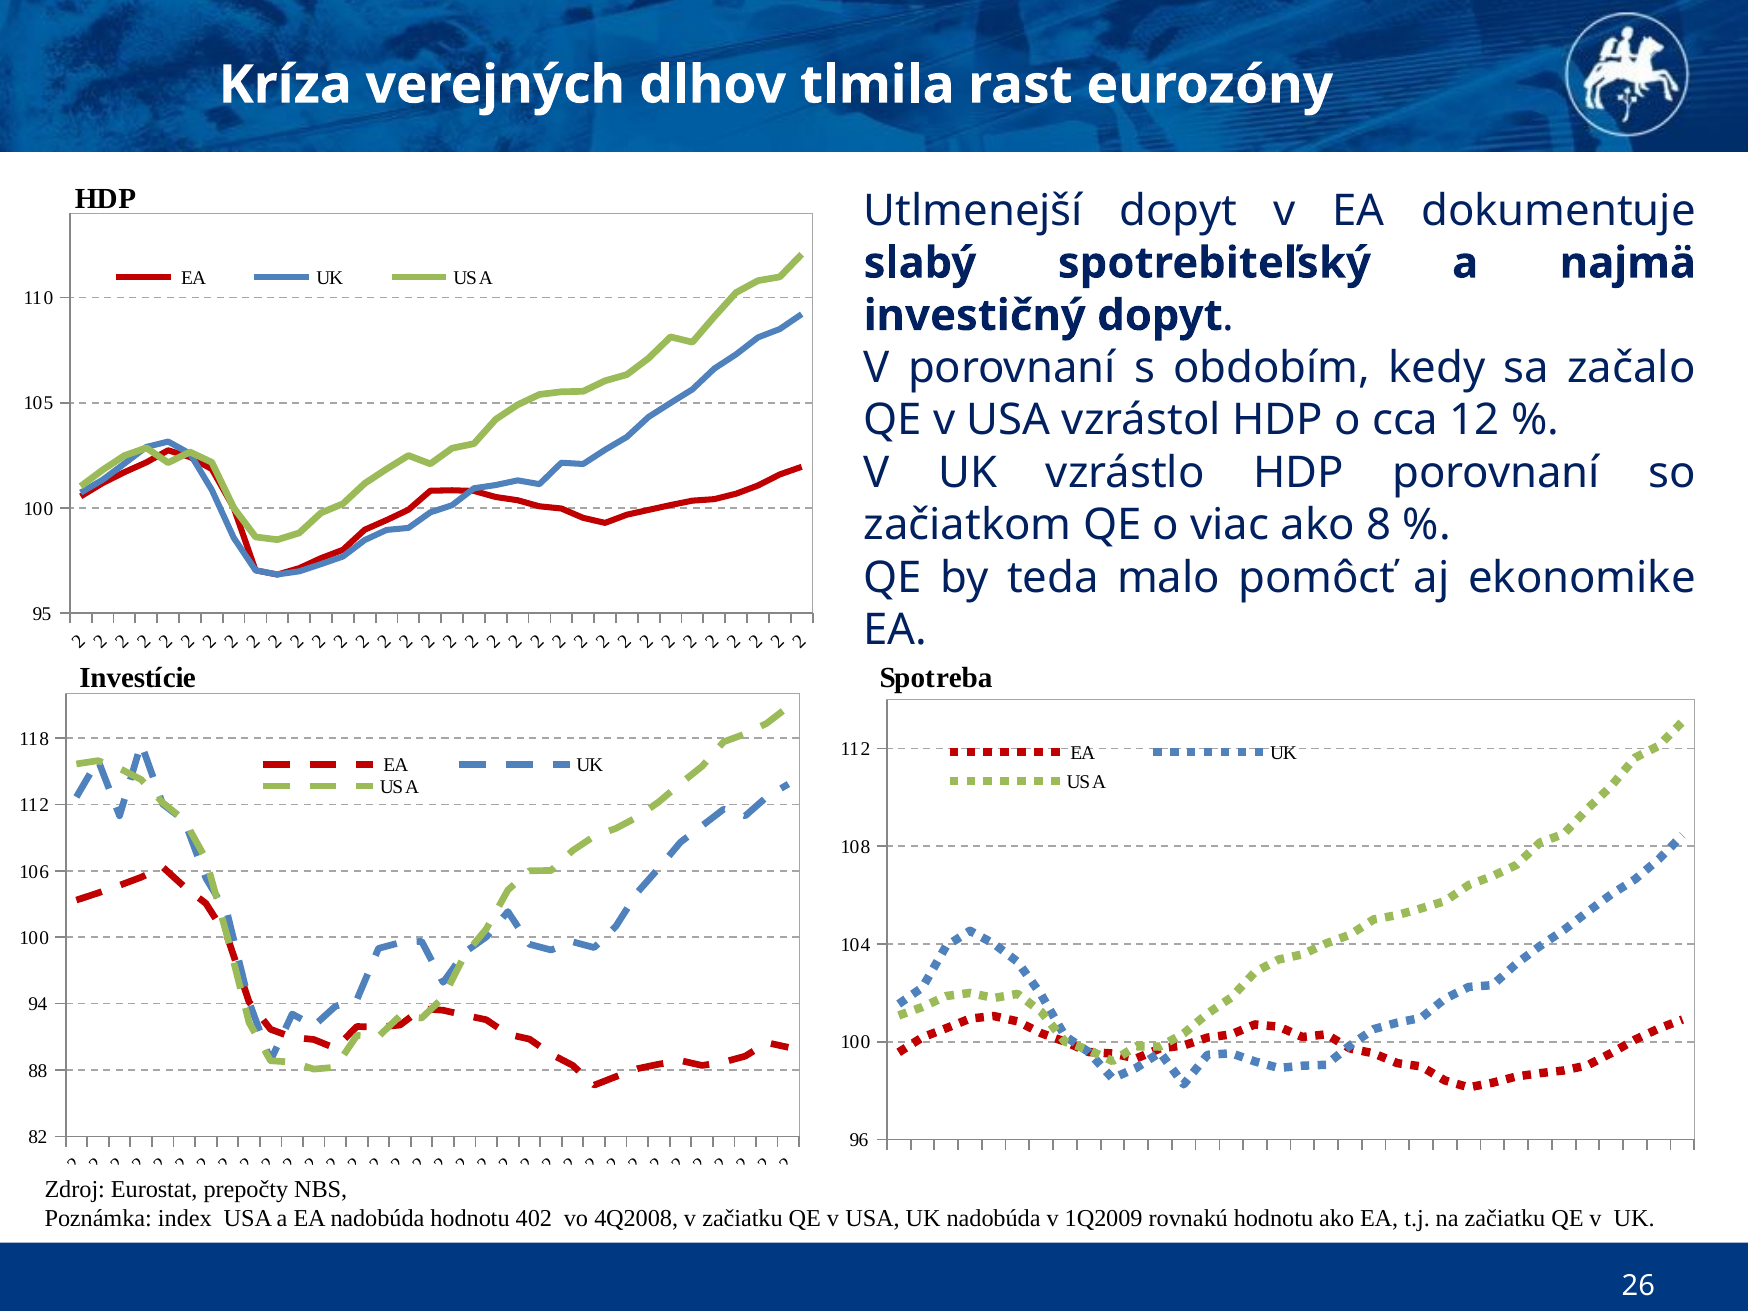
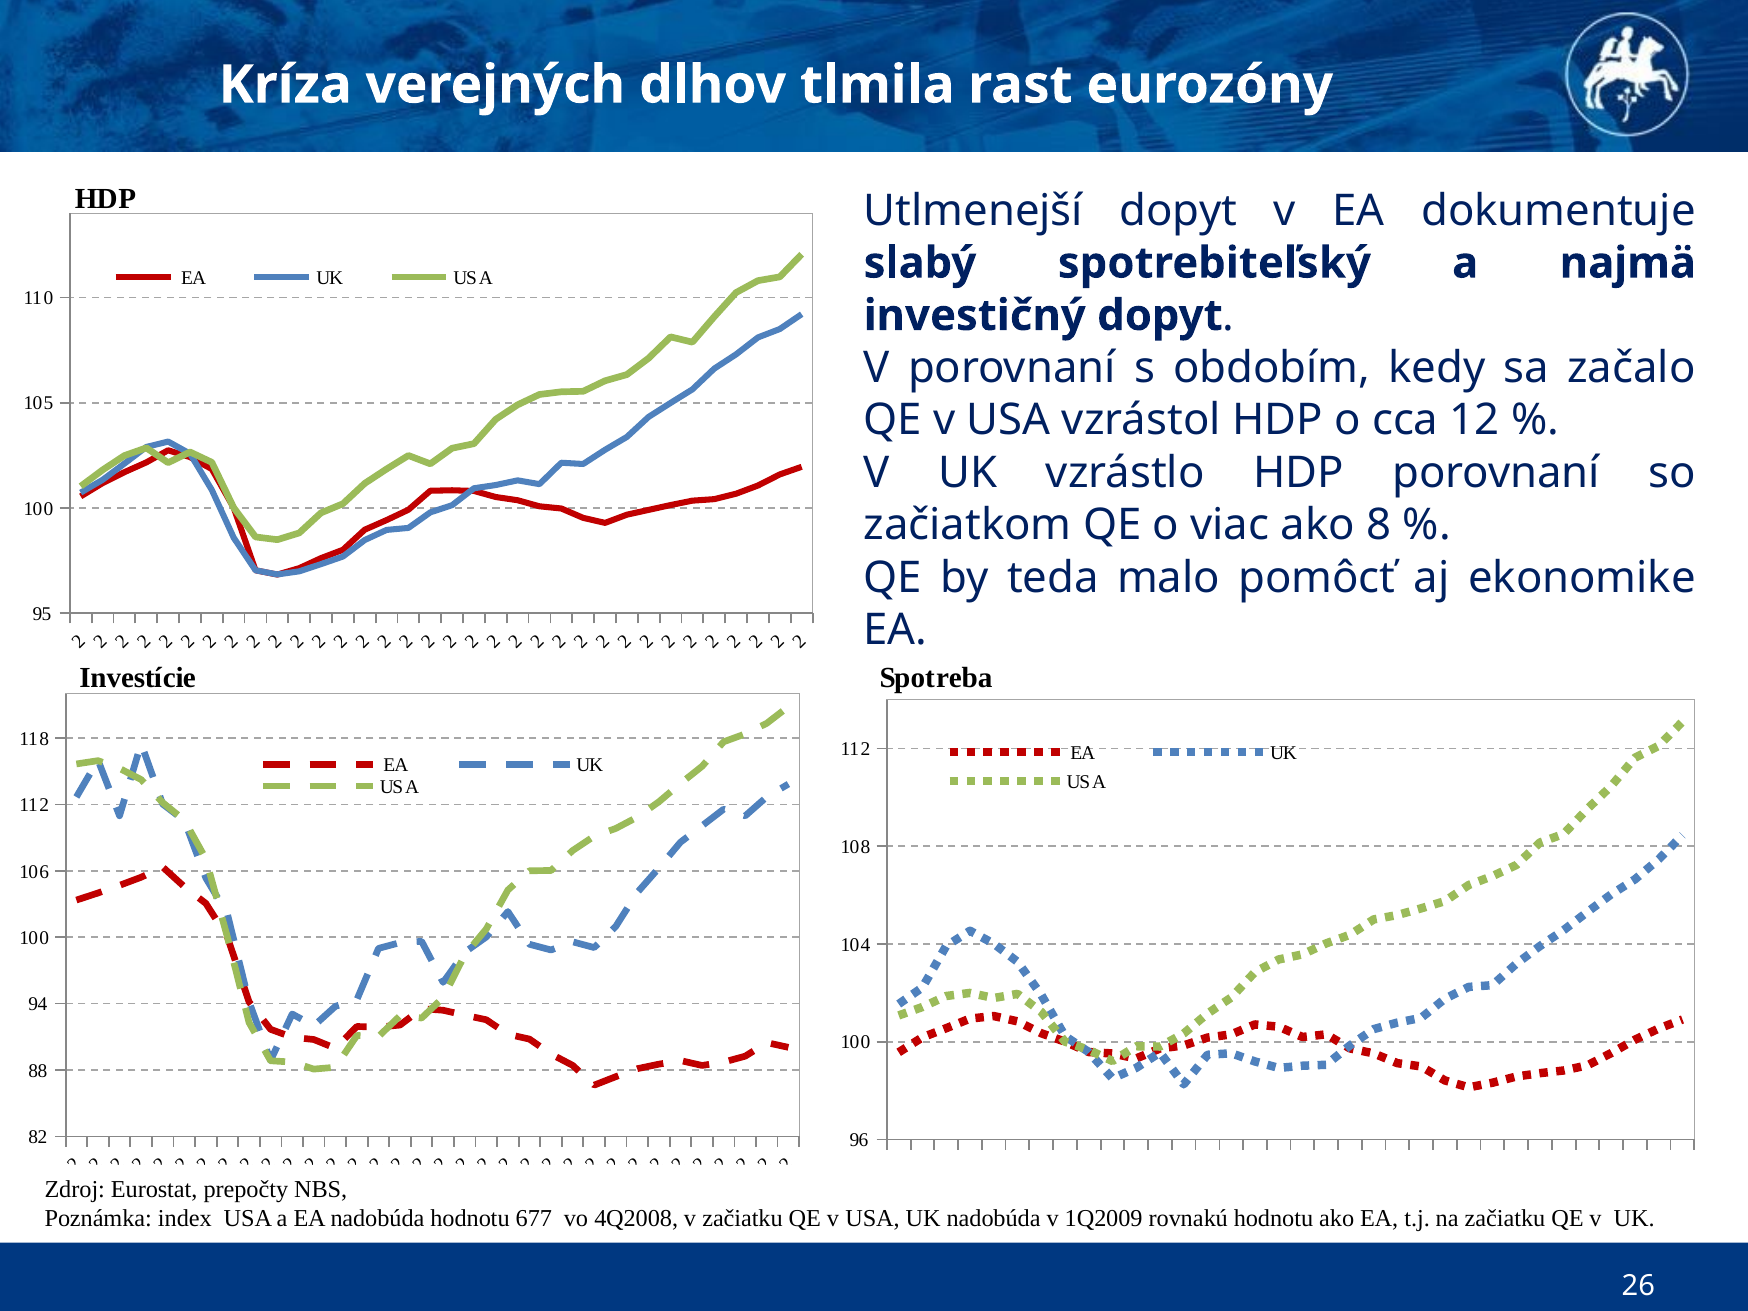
402: 402 -> 677 (534, 1219)
